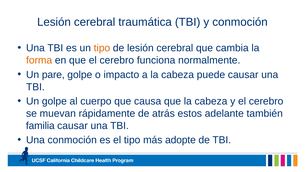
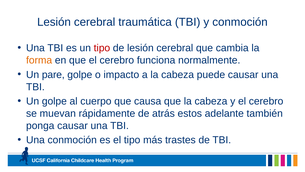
tipo colour: orange -> red (102, 48)
familia: familia -> ponga (40, 125)
adopte: adopte -> trastes (180, 140)
